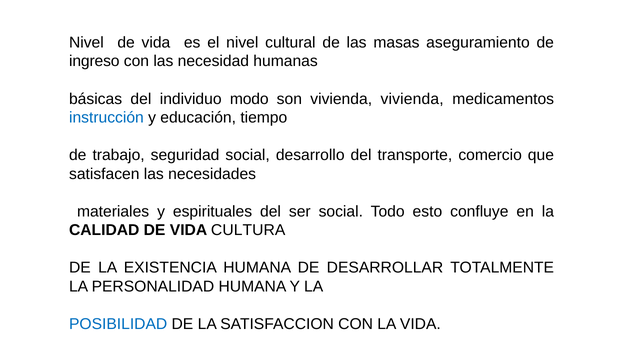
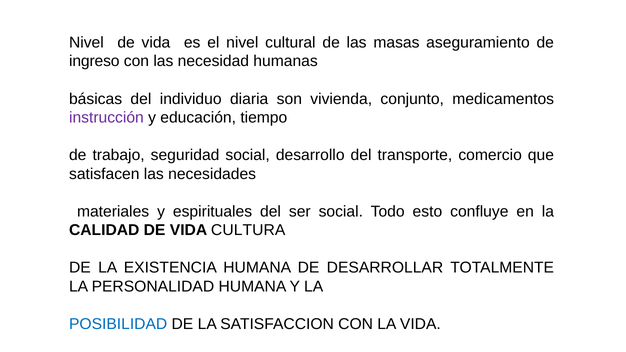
modo: modo -> diaria (249, 99)
vivienda vivienda: vivienda -> conjunto (412, 99)
instrucción colour: blue -> purple (106, 118)
